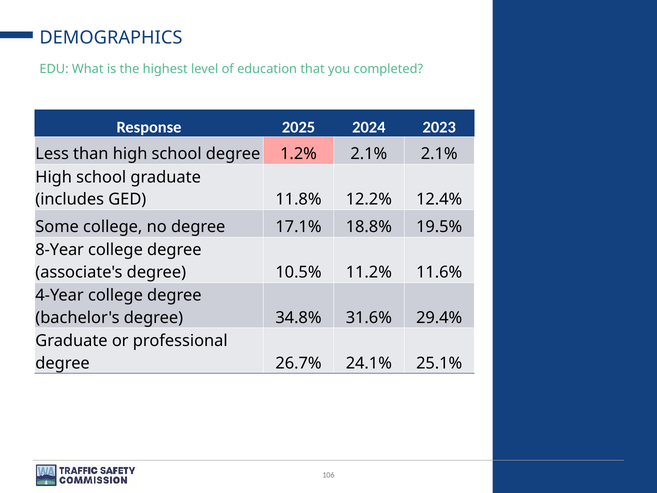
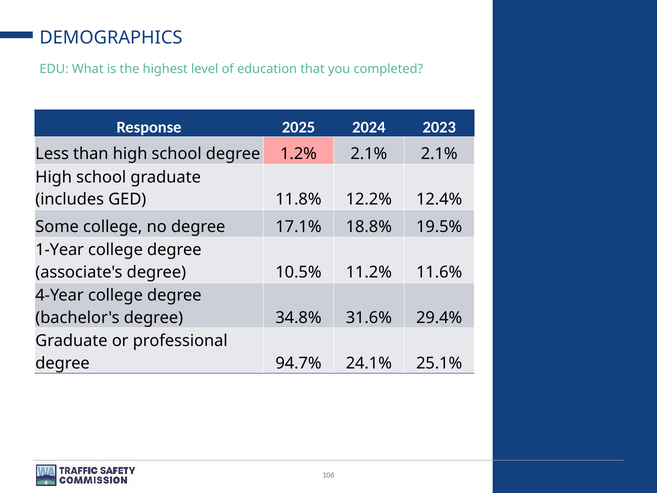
8-Year: 8-Year -> 1-Year (60, 250)
26.7%: 26.7% -> 94.7% (298, 363)
